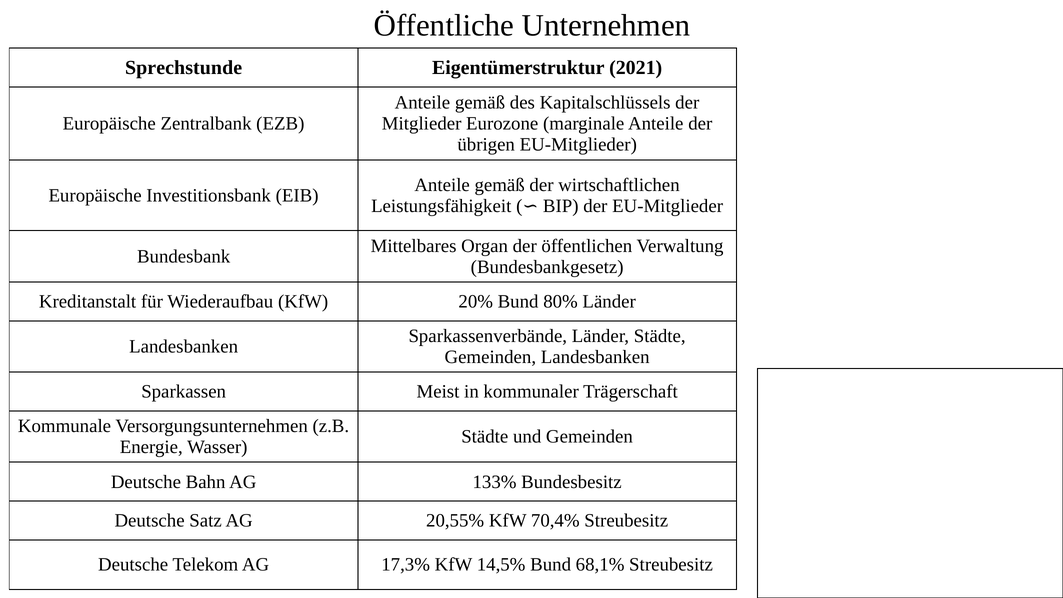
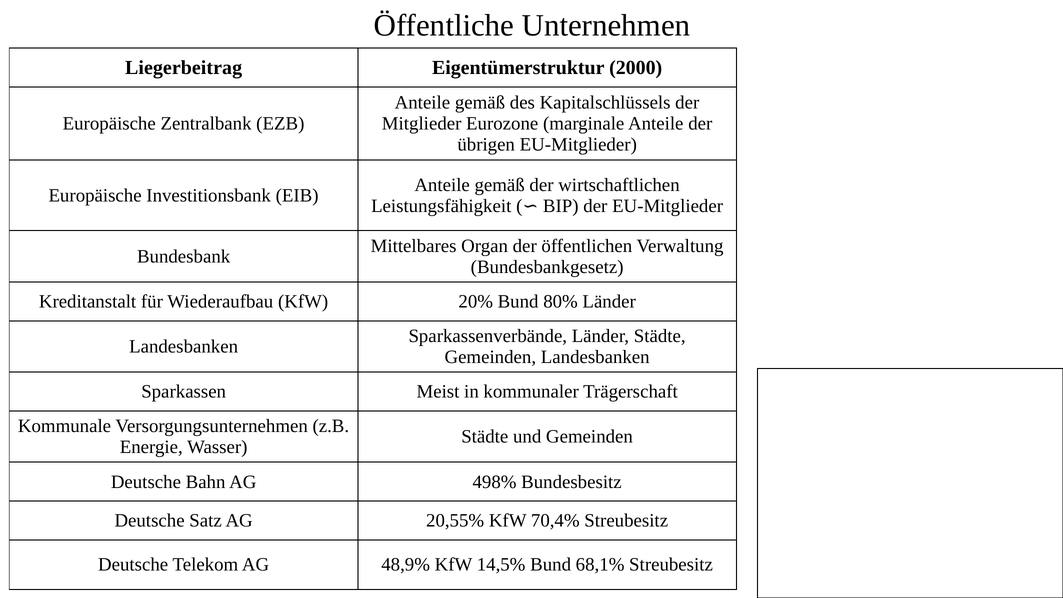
Sprechstunde: Sprechstunde -> Liegerbeitrag (184, 68)
2021: 2021 -> 2000 (636, 68)
133%: 133% -> 498% (495, 482)
17,3%: 17,3% -> 48,9% (406, 565)
